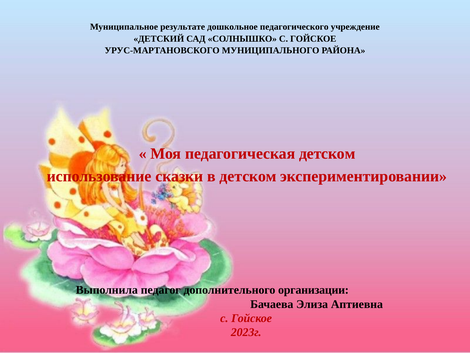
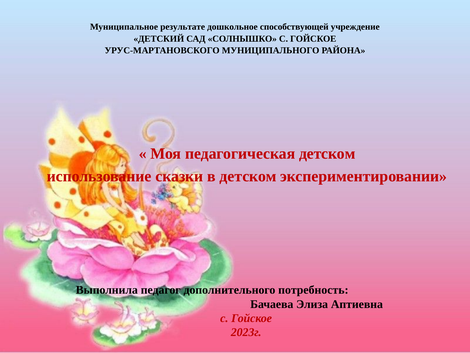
педагогического: педагогического -> способствующей (294, 27)
организации: организации -> потребность (313, 290)
